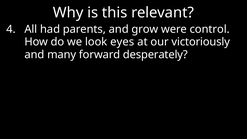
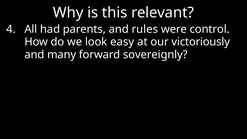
grow: grow -> rules (145, 29)
eyes: eyes -> easy (122, 42)
desperately: desperately -> sovereignly (155, 55)
